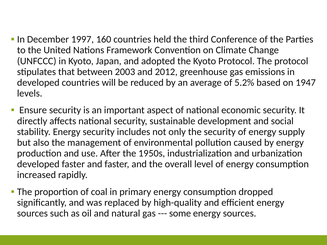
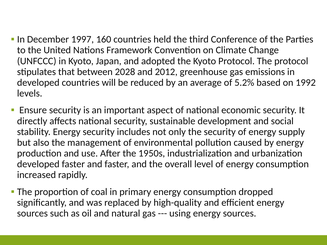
2003: 2003 -> 2028 (125, 72)
1947: 1947 -> 1992 (306, 83)
some: some -> using (180, 214)
